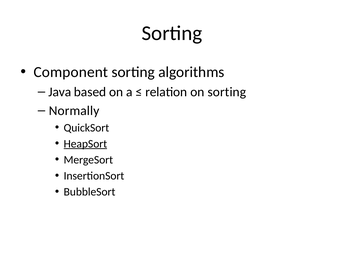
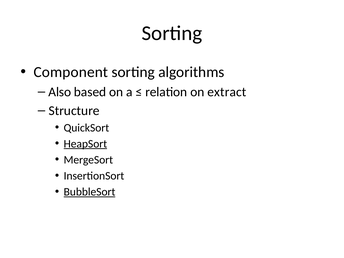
Java: Java -> Also (60, 92)
on sorting: sorting -> extract (227, 92)
Normally: Normally -> Structure (74, 111)
BubbleSort underline: none -> present (90, 192)
